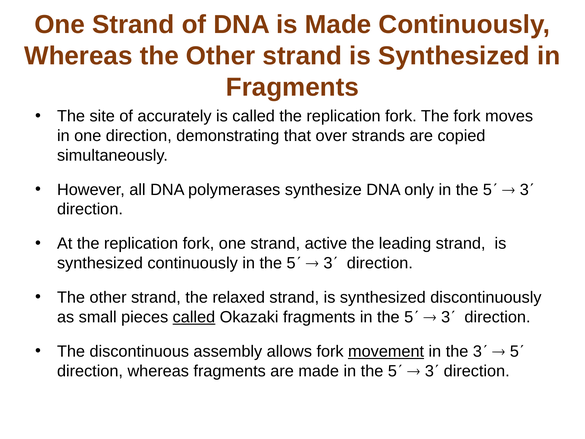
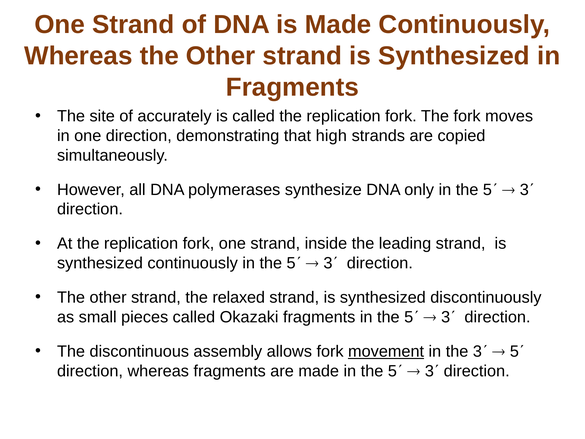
over: over -> high (331, 136)
active: active -> inside (326, 243)
called underline: present -> none (194, 317)
